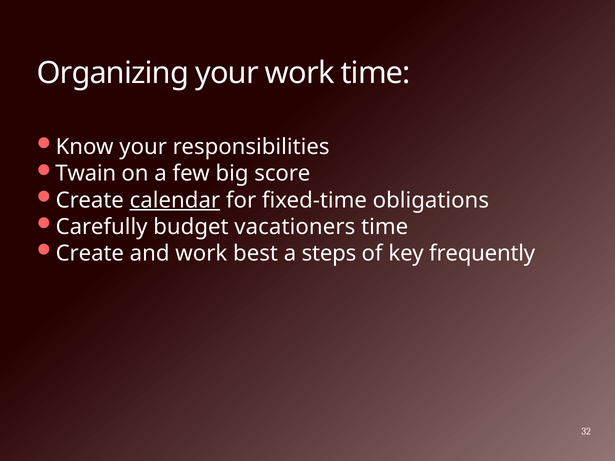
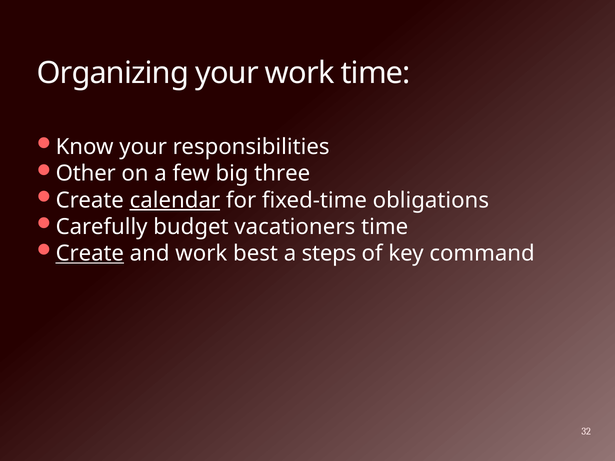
Twain: Twain -> Other (86, 174)
score: score -> three (282, 174)
Create underline: none -> present (90, 254)
frequently: frequently -> command (482, 254)
